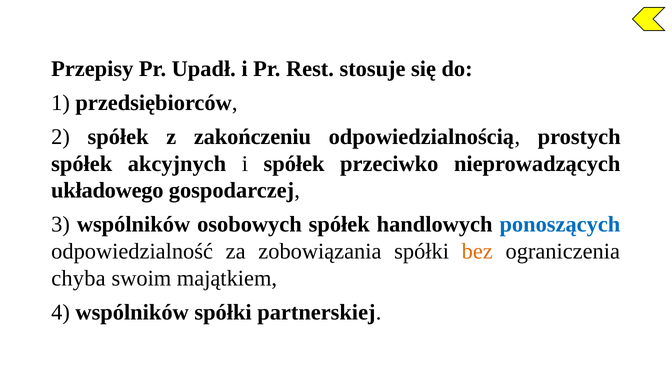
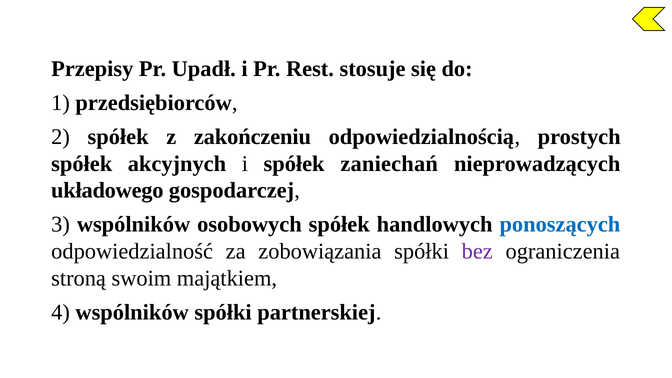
przeciwko: przeciwko -> zaniechań (389, 164)
bez colour: orange -> purple (477, 251)
chyba: chyba -> stroną (79, 278)
